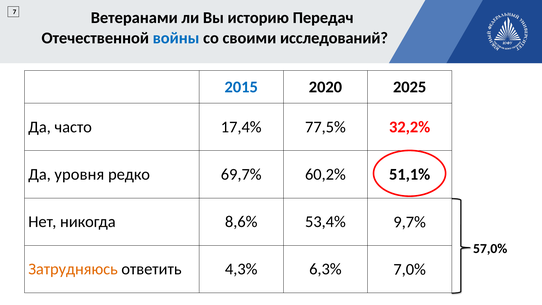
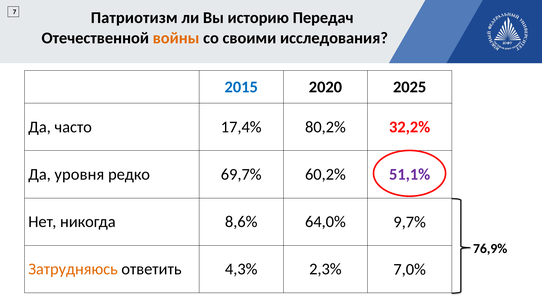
Ветеранами: Ветеранами -> Патриотизм (134, 18)
войны colour: blue -> orange (176, 38)
исследований: исследований -> исследования (334, 38)
77,5%: 77,5% -> 80,2% (325, 127)
51,1% colour: black -> purple (410, 174)
53,4%: 53,4% -> 64,0% (325, 222)
57,0%: 57,0% -> 76,9% (490, 249)
6,3%: 6,3% -> 2,3% (325, 269)
